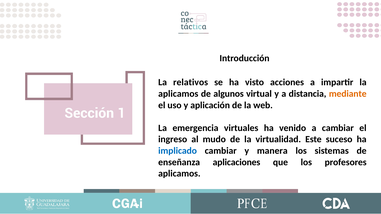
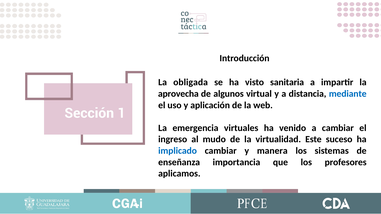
relativos: relativos -> obligada (191, 82)
acciones: acciones -> sanitaria (287, 82)
aplicamos: aplicamos -> aprovecha (178, 94)
mediante colour: orange -> blue (348, 94)
aplicaciones: aplicaciones -> importancia (236, 162)
